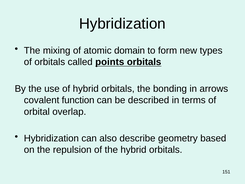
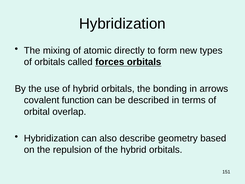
domain: domain -> directly (129, 50)
points: points -> forces (110, 62)
